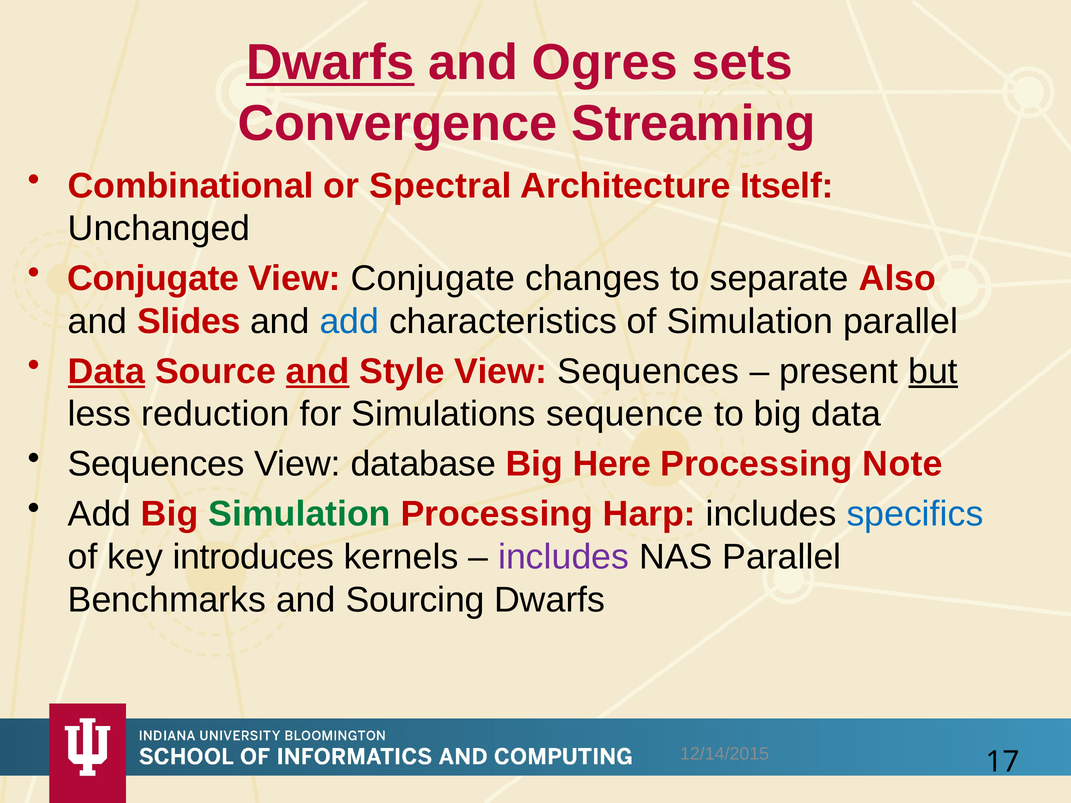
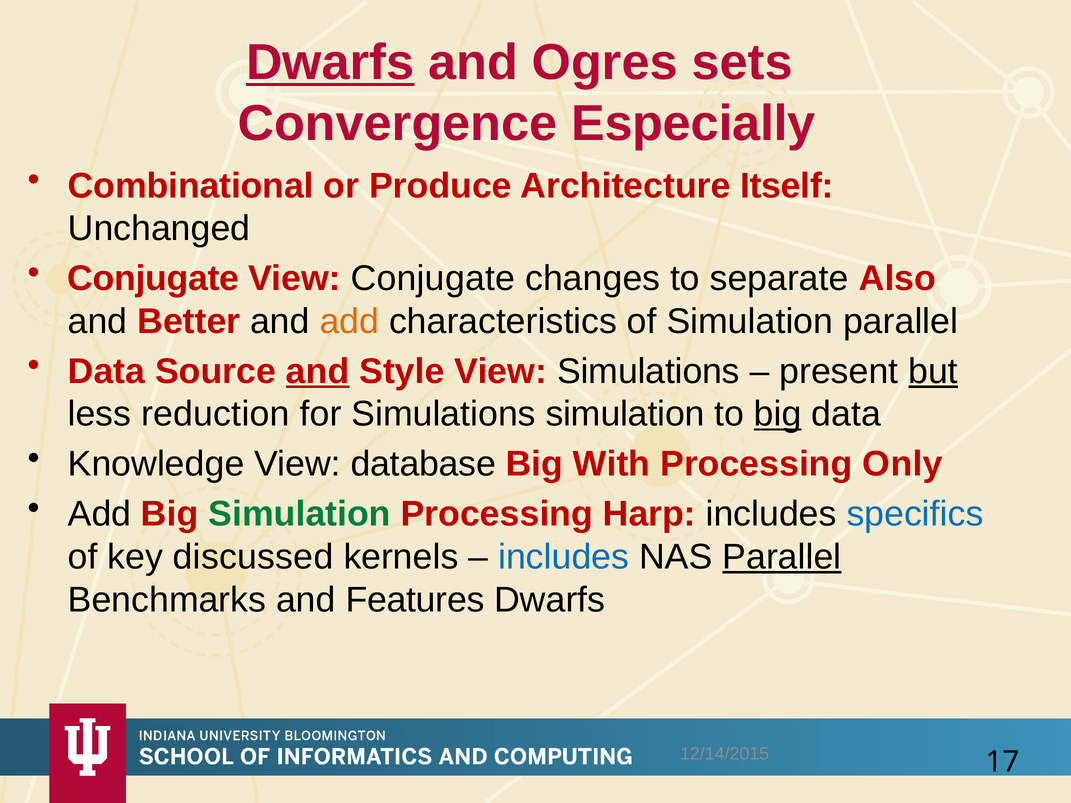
Streaming: Streaming -> Especially (693, 123)
Spectral: Spectral -> Produce (440, 186)
Slides: Slides -> Better (189, 321)
add colour: blue -> orange (349, 321)
Data underline: present -> none (106, 371)
View Sequences: Sequences -> Simulations (648, 371)
Simulations sequence: sequence -> simulation (625, 414)
big underline: none -> present (778, 414)
Sequences: Sequences -> Knowledge (156, 464)
Here: Here -> With (612, 464)
Note: Note -> Only (903, 464)
introduces: introduces -> discussed (253, 557)
includes colour: purple -> blue (564, 557)
Parallel underline: none -> present (782, 557)
Sourcing: Sourcing -> Features (415, 600)
